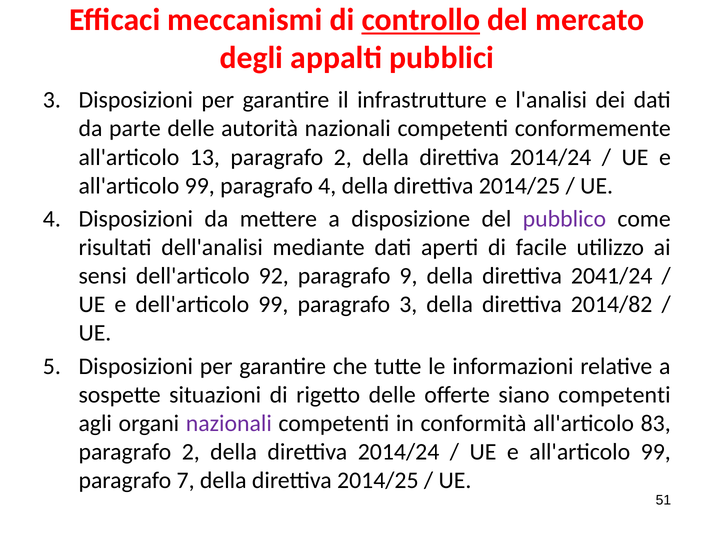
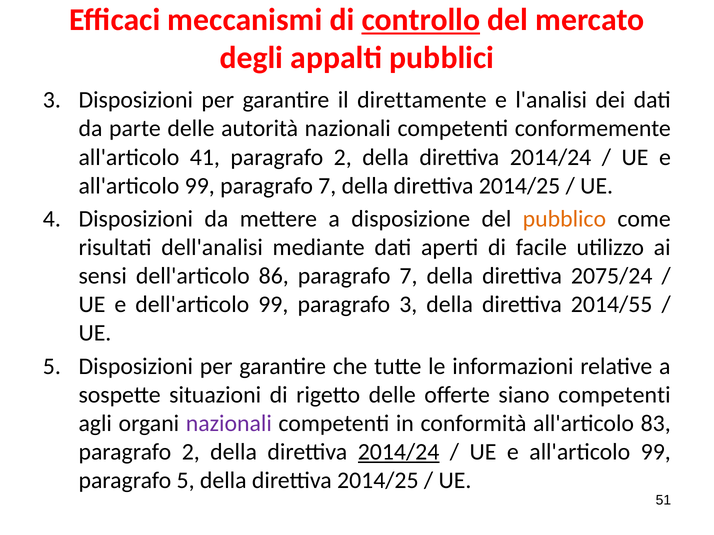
infrastrutture: infrastrutture -> direttamente (422, 100)
13: 13 -> 41 (205, 157)
99 paragrafo 4: 4 -> 7 (327, 186)
pubblico colour: purple -> orange (564, 219)
92: 92 -> 86 (274, 276)
9: 9 -> 7 (408, 276)
2041/24: 2041/24 -> 2075/24 (612, 276)
2014/82: 2014/82 -> 2014/55 (612, 305)
2014/24 underline: none -> present (399, 452)
paragrafo 7: 7 -> 5 (186, 481)
